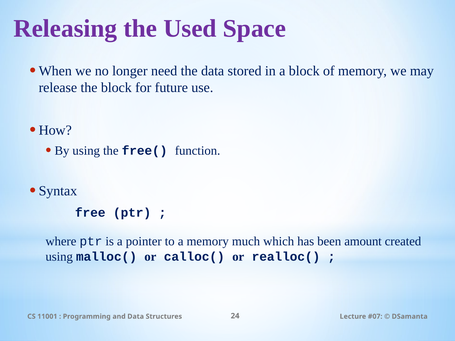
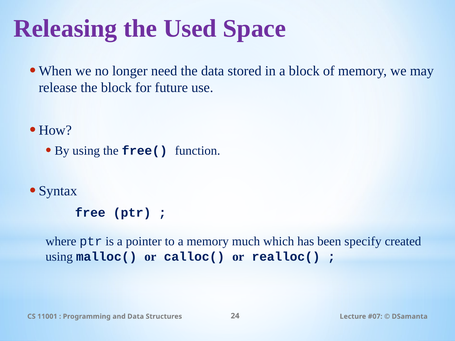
amount: amount -> specify (363, 242)
